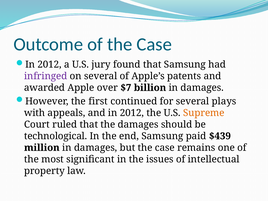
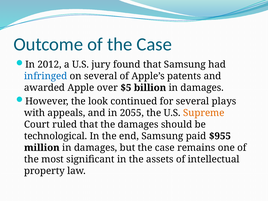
infringed colour: purple -> blue (46, 76)
$7: $7 -> $5 (126, 88)
first: first -> look (98, 101)
and in 2012: 2012 -> 2055 (132, 113)
$439: $439 -> $955 (220, 136)
issues: issues -> assets (160, 159)
